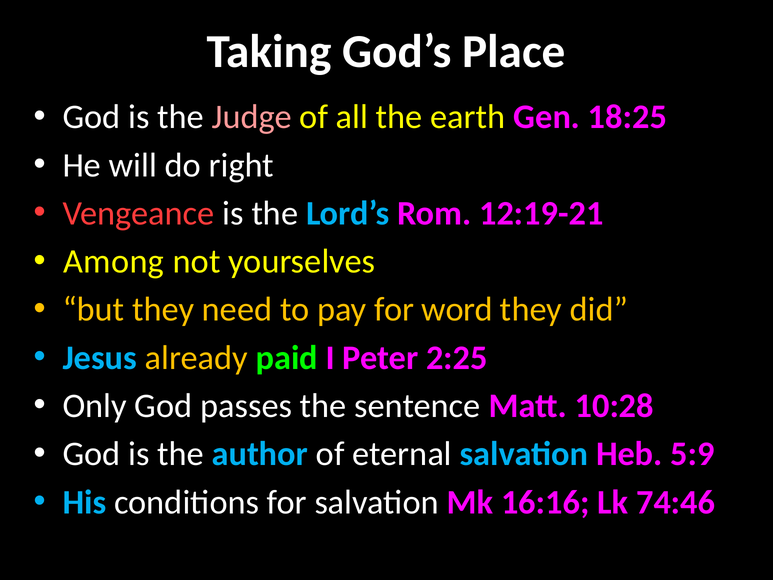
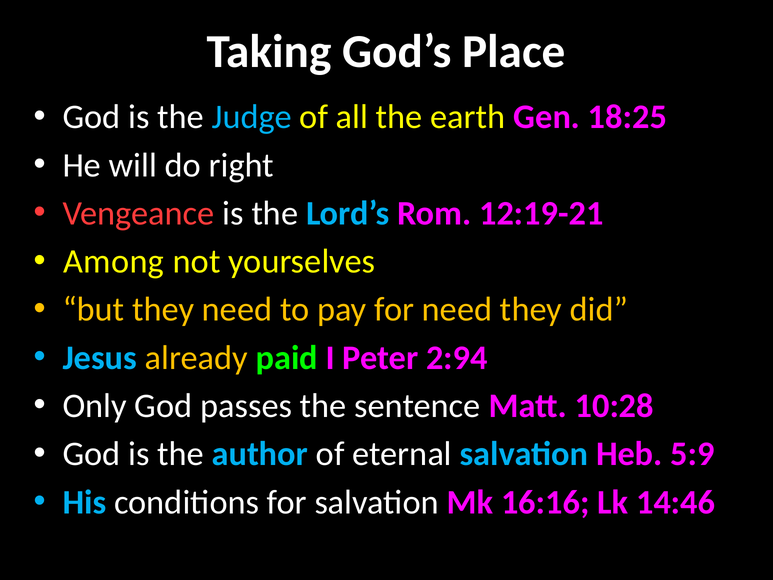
Judge colour: pink -> light blue (252, 117)
for word: word -> need (457, 310)
2:25: 2:25 -> 2:94 (457, 358)
74:46: 74:46 -> 14:46 (676, 502)
